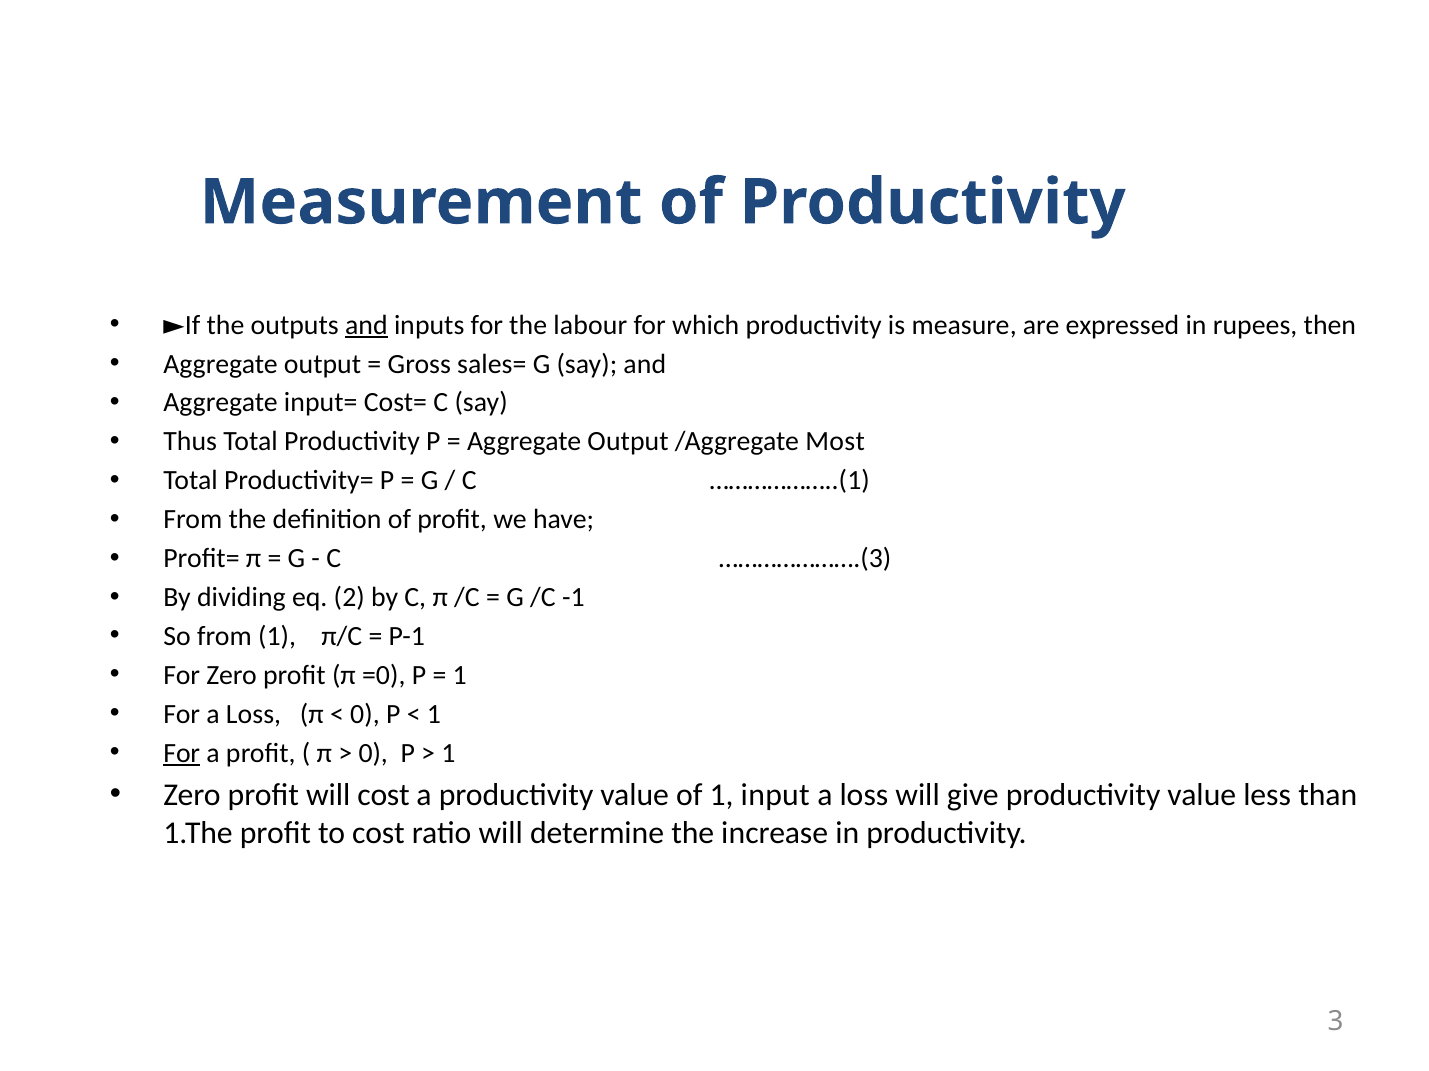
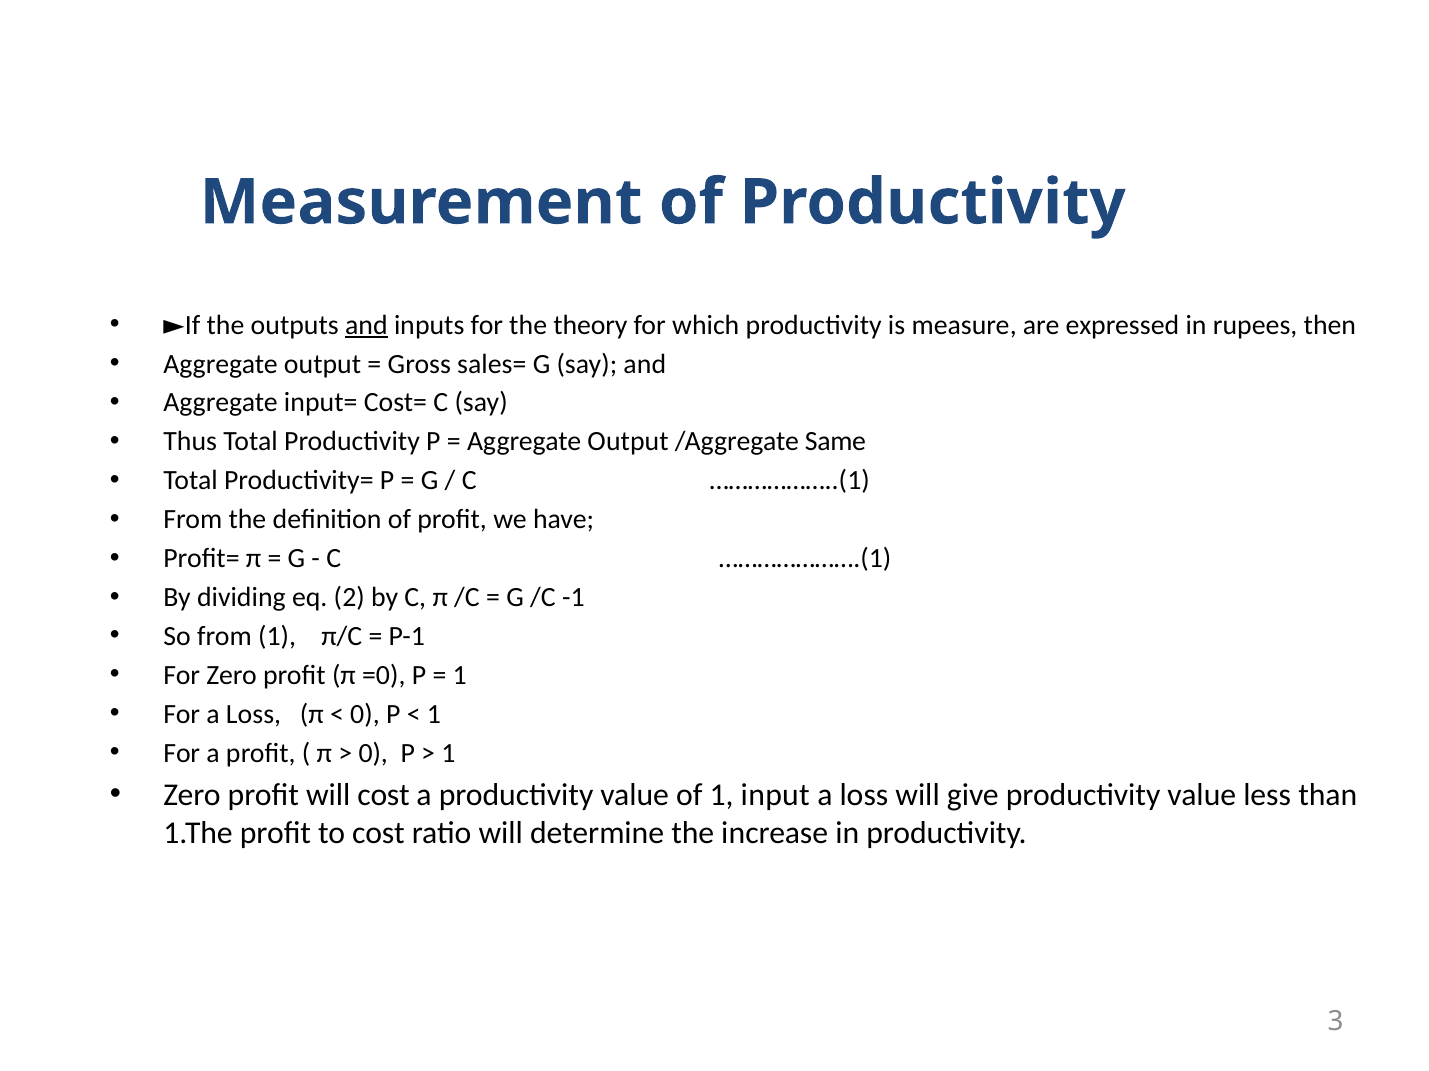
labour: labour -> theory (590, 325)
Most: Most -> Same (835, 442)
………………….(3: ………………….(3 -> ………………….(1 (805, 559)
For underline: present -> none (182, 753)
